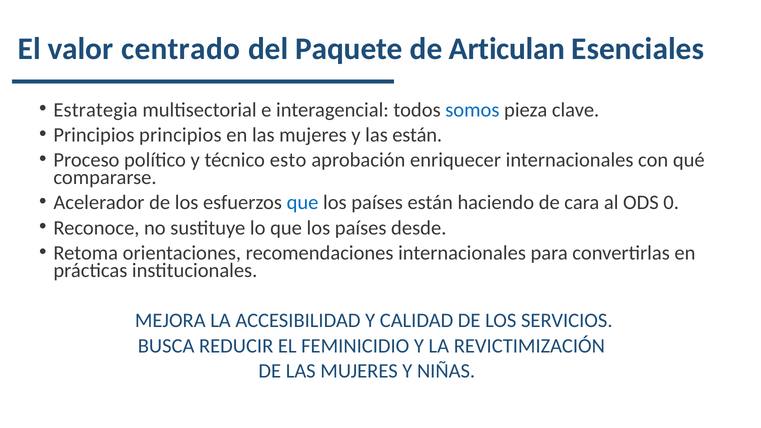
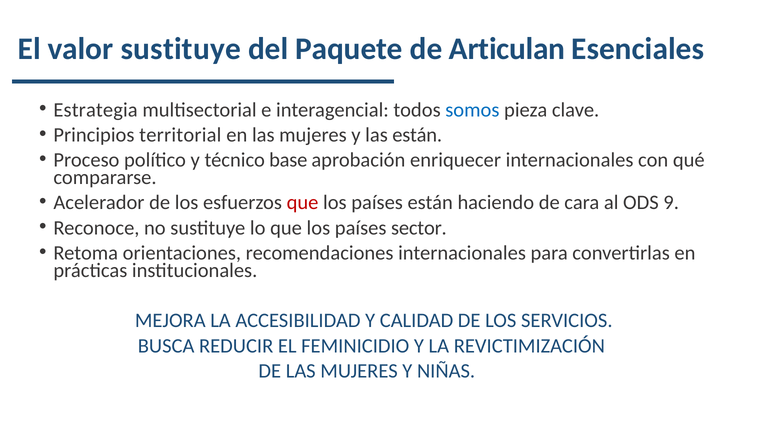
valor centrado: centrado -> sustituye (181, 49)
Principios principios: principios -> territorial (180, 135)
esto: esto -> base (288, 160)
que colour: blue -> red (303, 203)
0: 0 -> 9 (671, 203)
desde: desde -> sector (419, 228)
